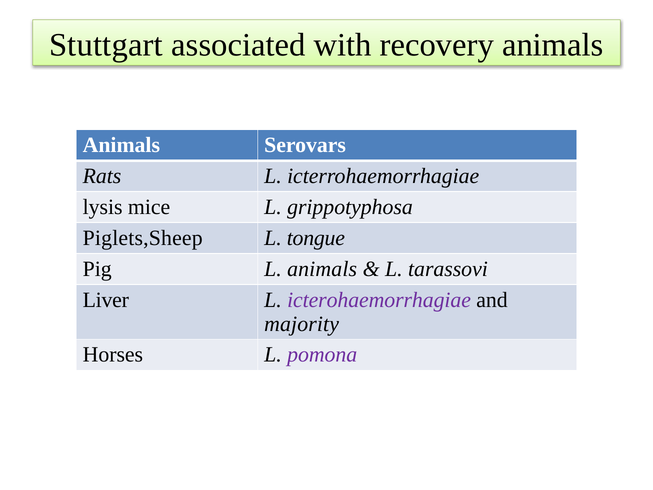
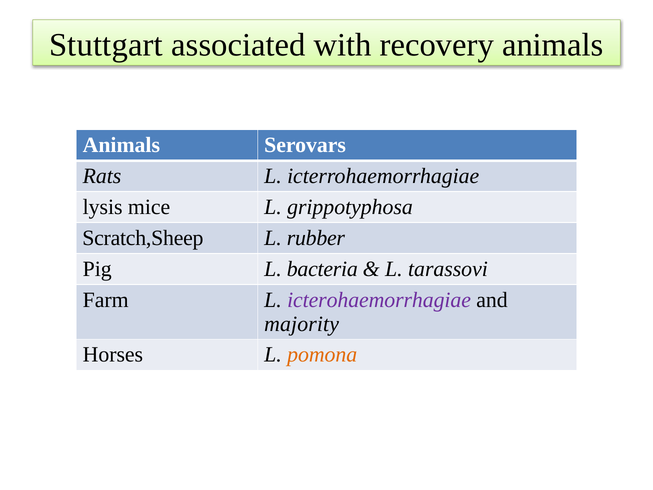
Piglets,Sheep: Piglets,Sheep -> Scratch,Sheep (143, 238)
tongue: tongue -> rubber (316, 238)
L animals: animals -> bacteria (322, 269)
Liver: Liver -> Farm (106, 300)
pomona colour: purple -> orange (322, 355)
